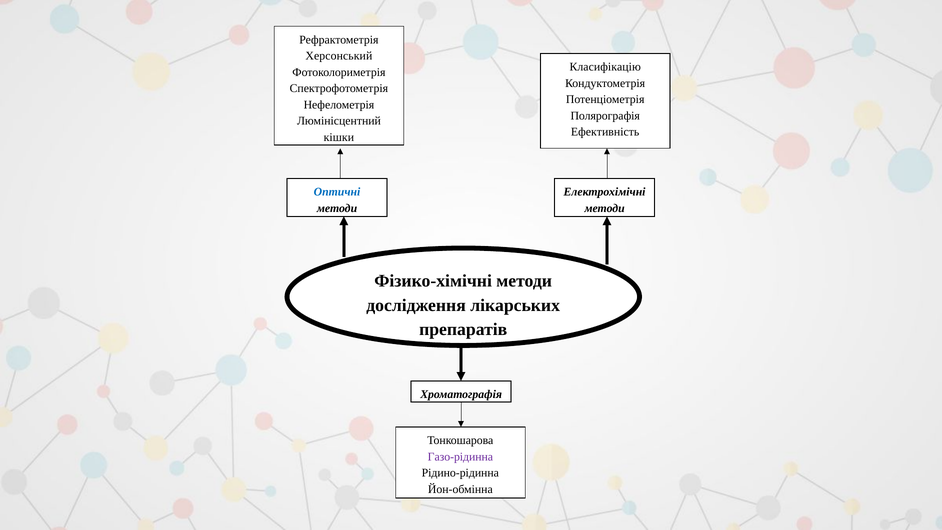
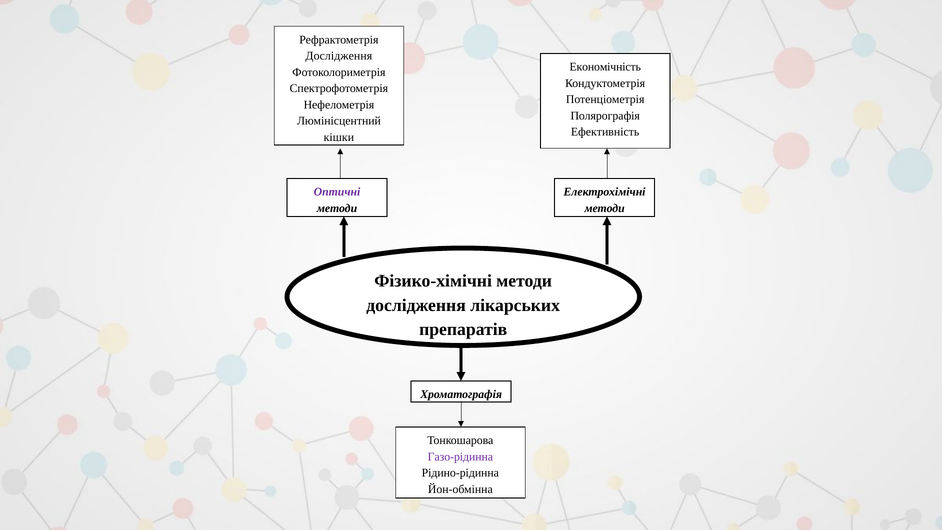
Херсонський: Херсонський -> Дослідження (339, 56)
Класифікацію: Класифікацію -> Економічність (605, 67)
Оптичні colour: blue -> purple (337, 192)
